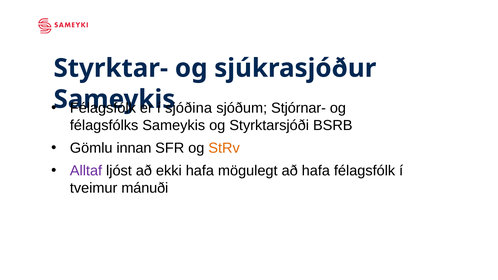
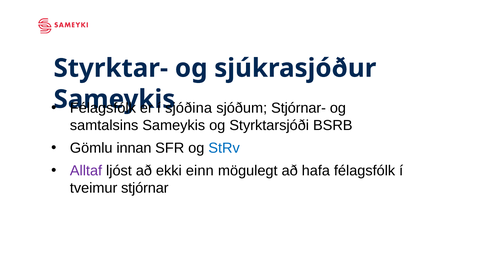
félagsfólks: félagsfólks -> samtalsins (104, 126)
StRv colour: orange -> blue (224, 148)
ekki hafa: hafa -> einn (200, 171)
mánuði: mánuði -> stjórnar (145, 188)
